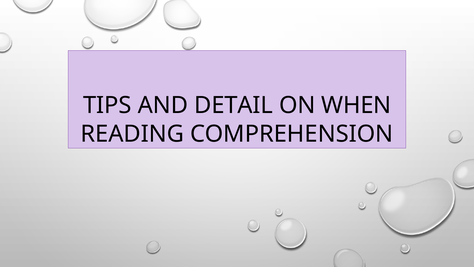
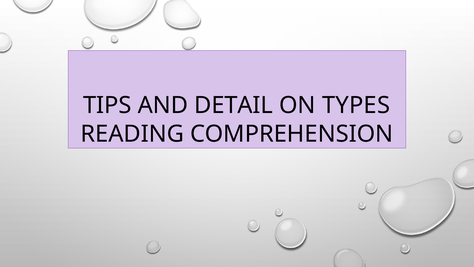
WHEN: WHEN -> TYPES (356, 105)
